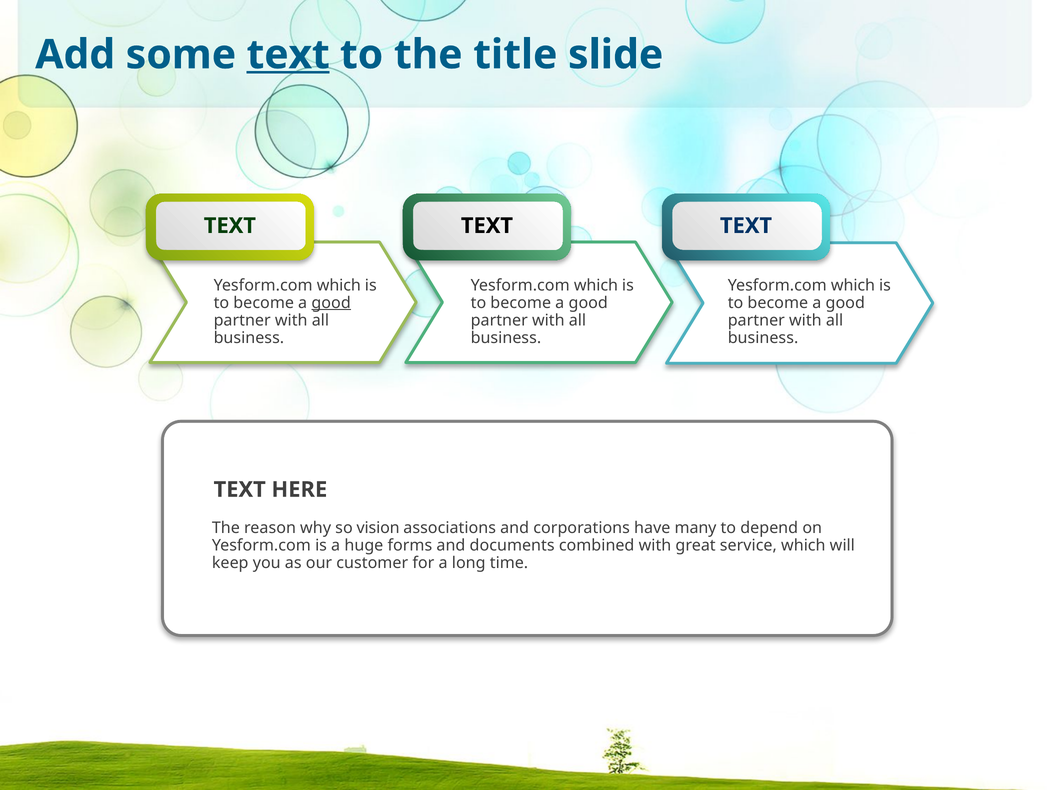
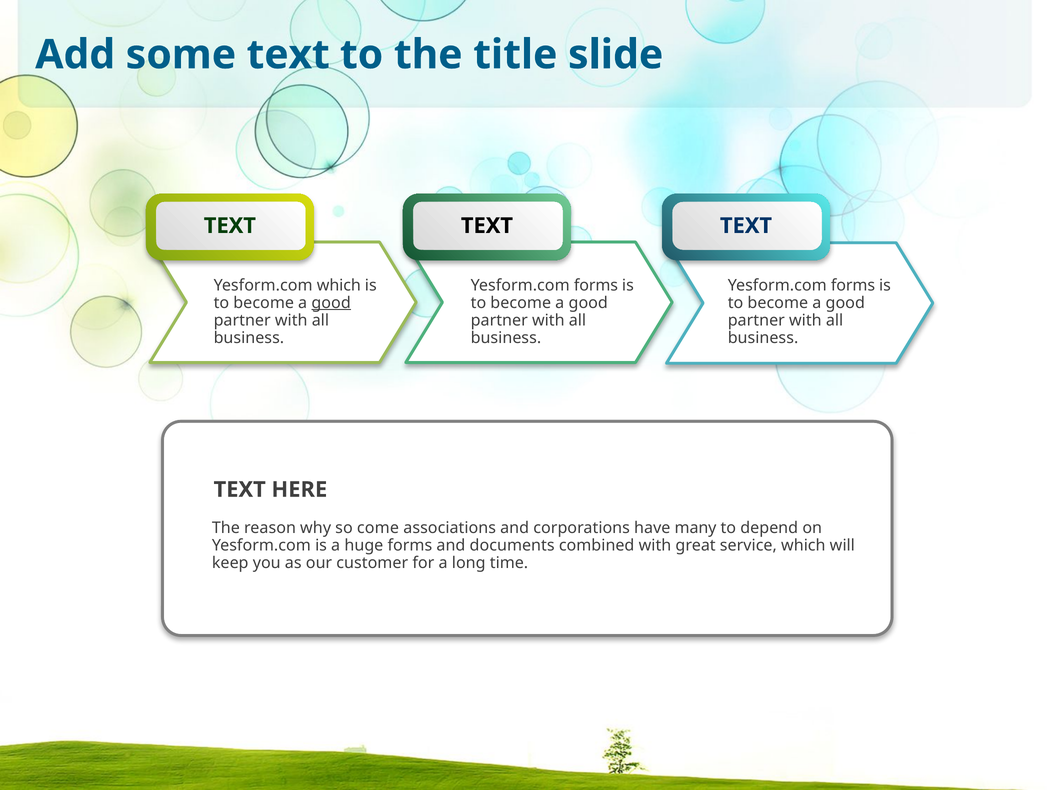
text underline: present -> none (288, 55)
which: which -> forms (596, 285)
which: which -> forms (853, 285)
vision: vision -> come (378, 528)
